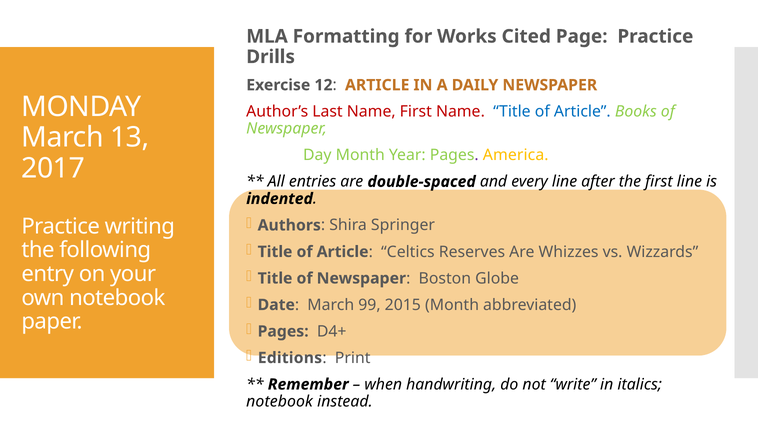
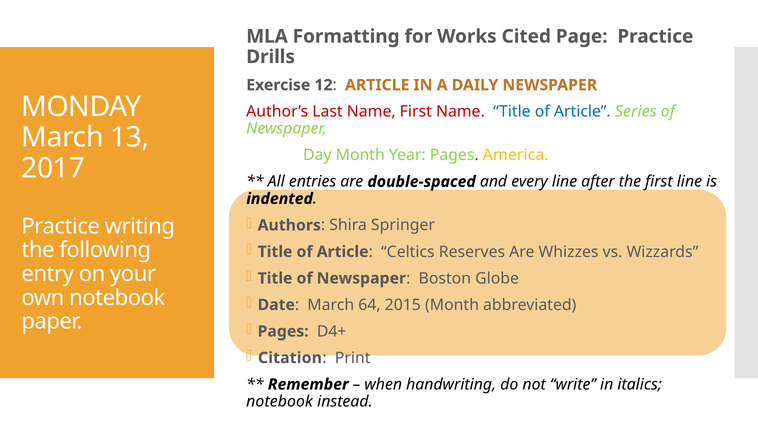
Books: Books -> Series (636, 112)
99: 99 -> 64 (369, 305)
Editions: Editions -> Citation (290, 358)
